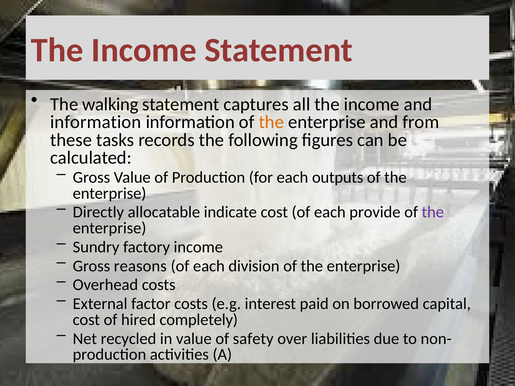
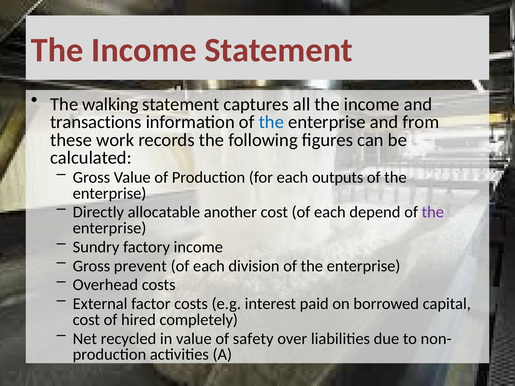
information: information -> transactions (96, 122)
the colour: orange -> blue (271, 122)
tasks: tasks -> work (115, 140)
indicate: indicate -> another (230, 212)
provide: provide -> depend (375, 212)
reasons: reasons -> prevent (140, 266)
